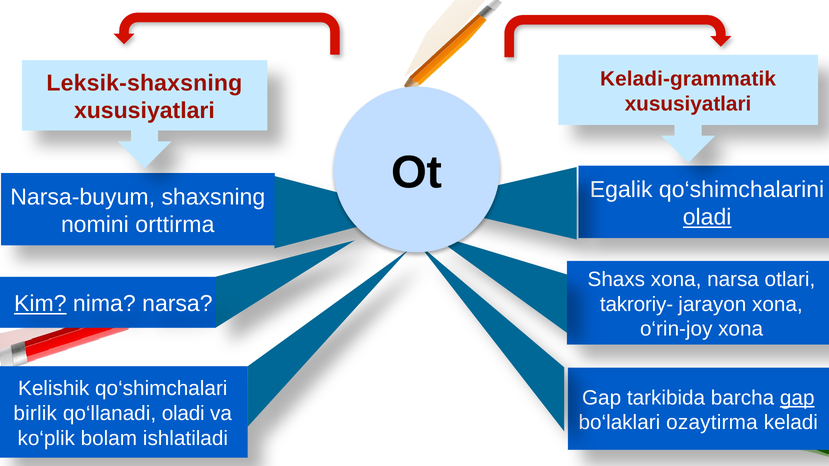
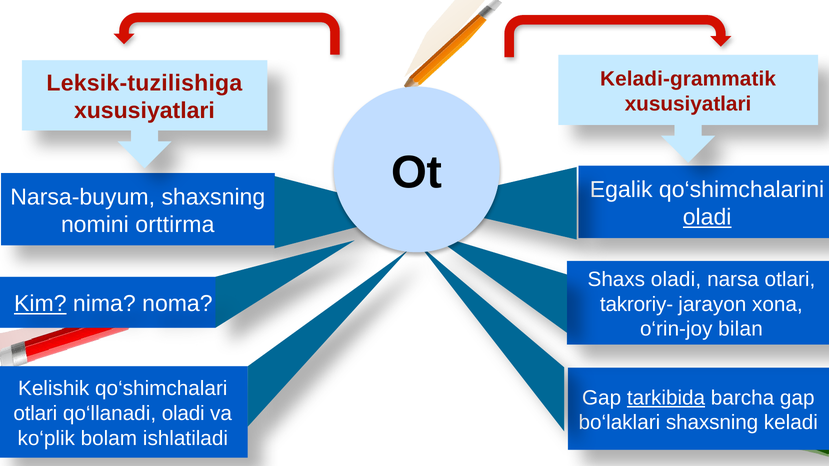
Leksik-shaxsning: Leksik-shaxsning -> Leksik-tuzilishiga (144, 83)
xona: xona -> oladi (676, 280)
nima narsa: narsa -> noma (177, 304)
o‘rin-joy xona: xona -> bilan (740, 329)
tarkibida underline: none -> present (666, 398)
gap underline: present -> none (797, 398)
birlik: birlik -> otlari (35, 414)
ozaytirma: ozaytirma -> shaxsning (712, 423)
